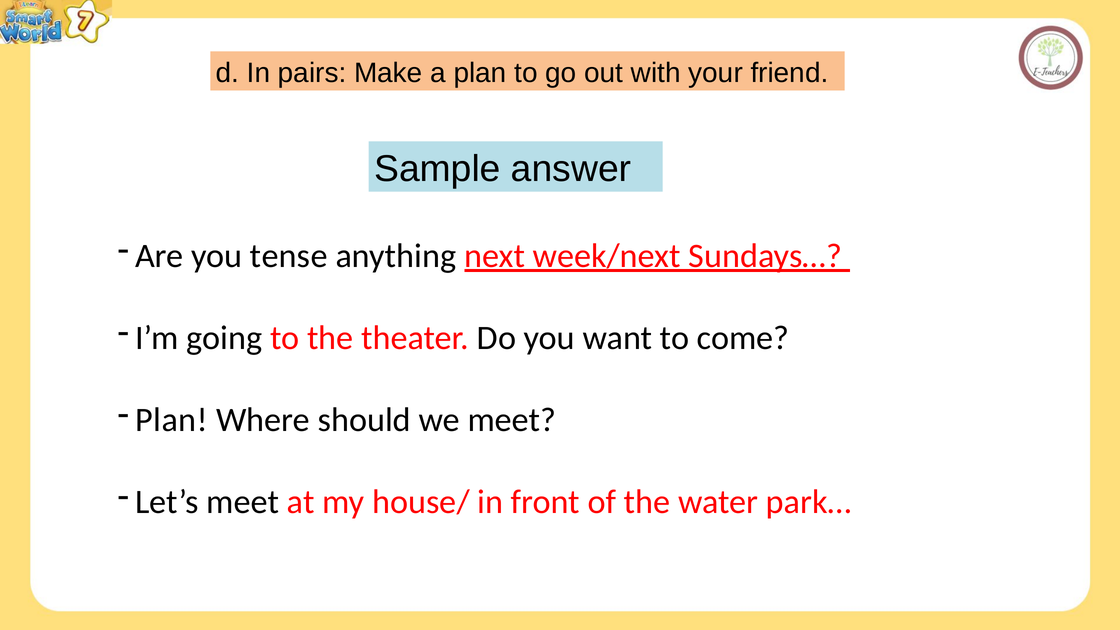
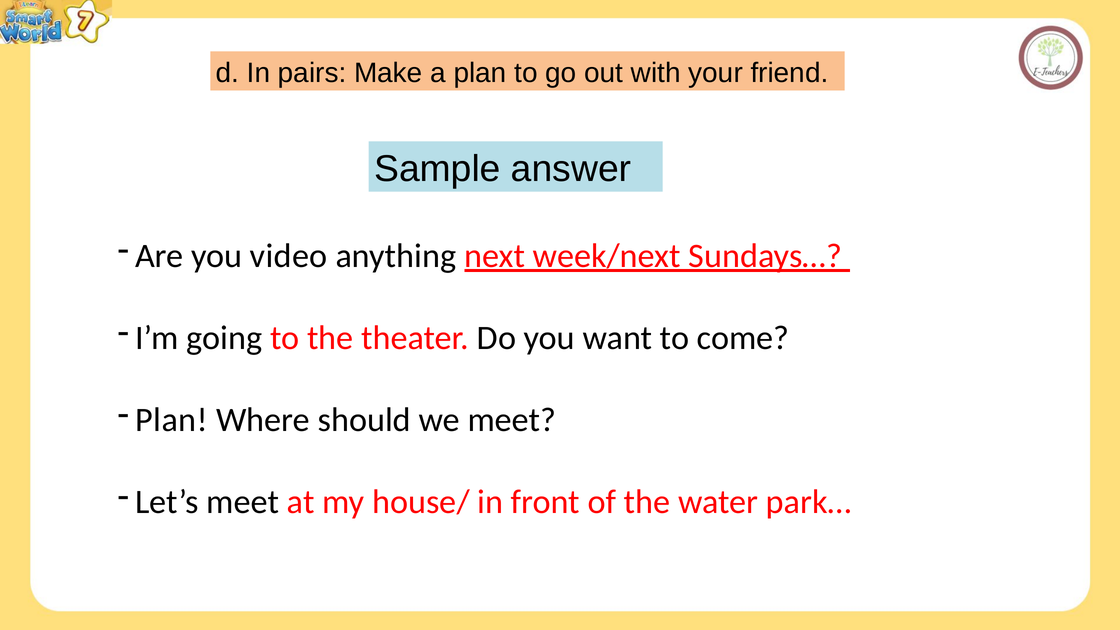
tense: tense -> video (289, 256)
